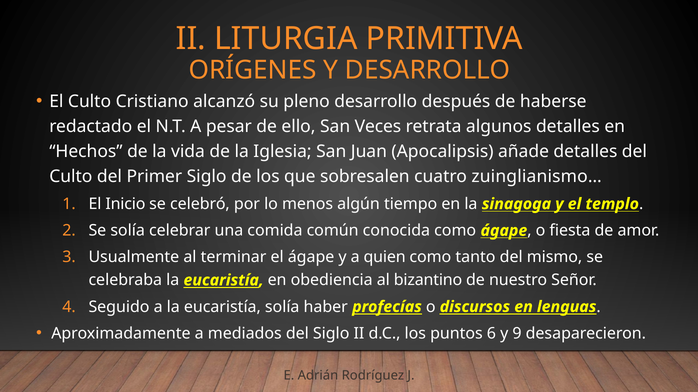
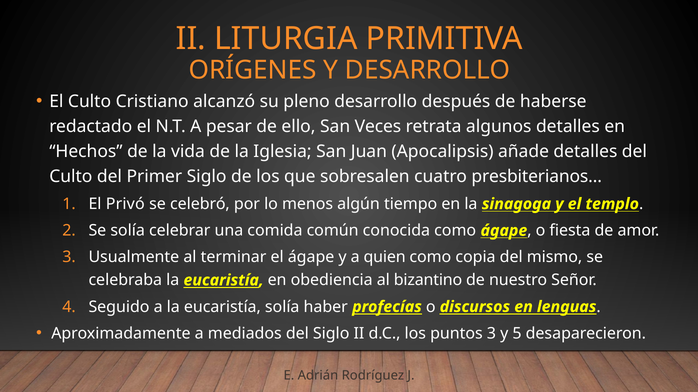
zuinglianismo…: zuinglianismo… -> presbiterianos… (537, 177)
Inicio: Inicio -> Privó (125, 204)
tanto: tanto -> copia (476, 258)
puntos 6: 6 -> 3 (491, 334)
9: 9 -> 5 (517, 334)
